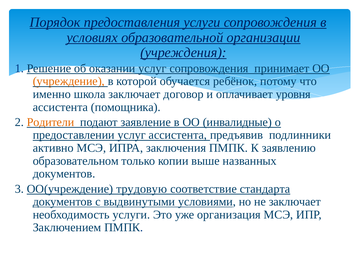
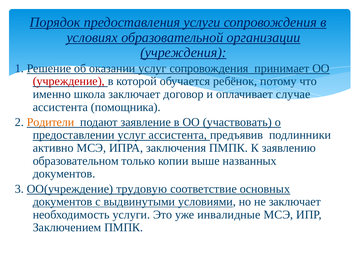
учреждение colour: orange -> red (69, 81)
уровня: уровня -> случае (293, 94)
инвалидные: инвалидные -> участвовать (237, 122)
стандарта: стандарта -> основных (265, 189)
организация: организация -> инвалидные (229, 215)
